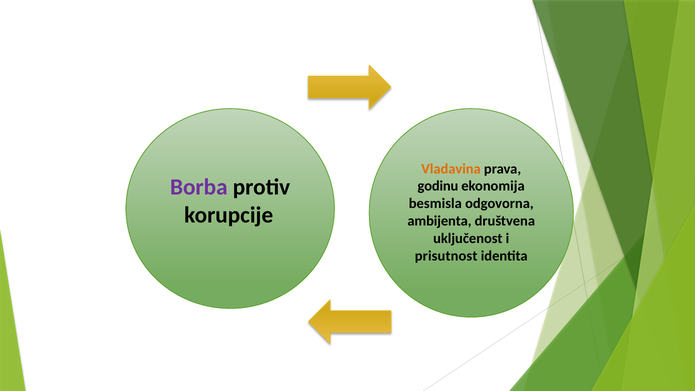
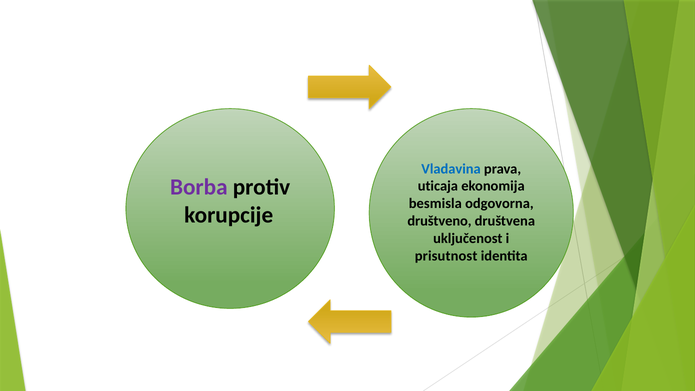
Vladavina colour: orange -> blue (451, 169)
godinu: godinu -> uticaja (438, 186)
ambijenta: ambijenta -> društveno (439, 221)
